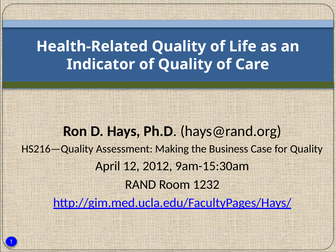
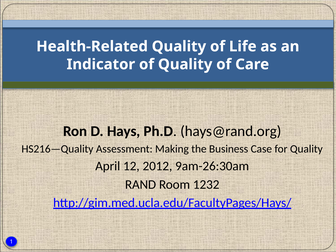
9am-15:30am: 9am-15:30am -> 9am-26:30am (212, 166)
